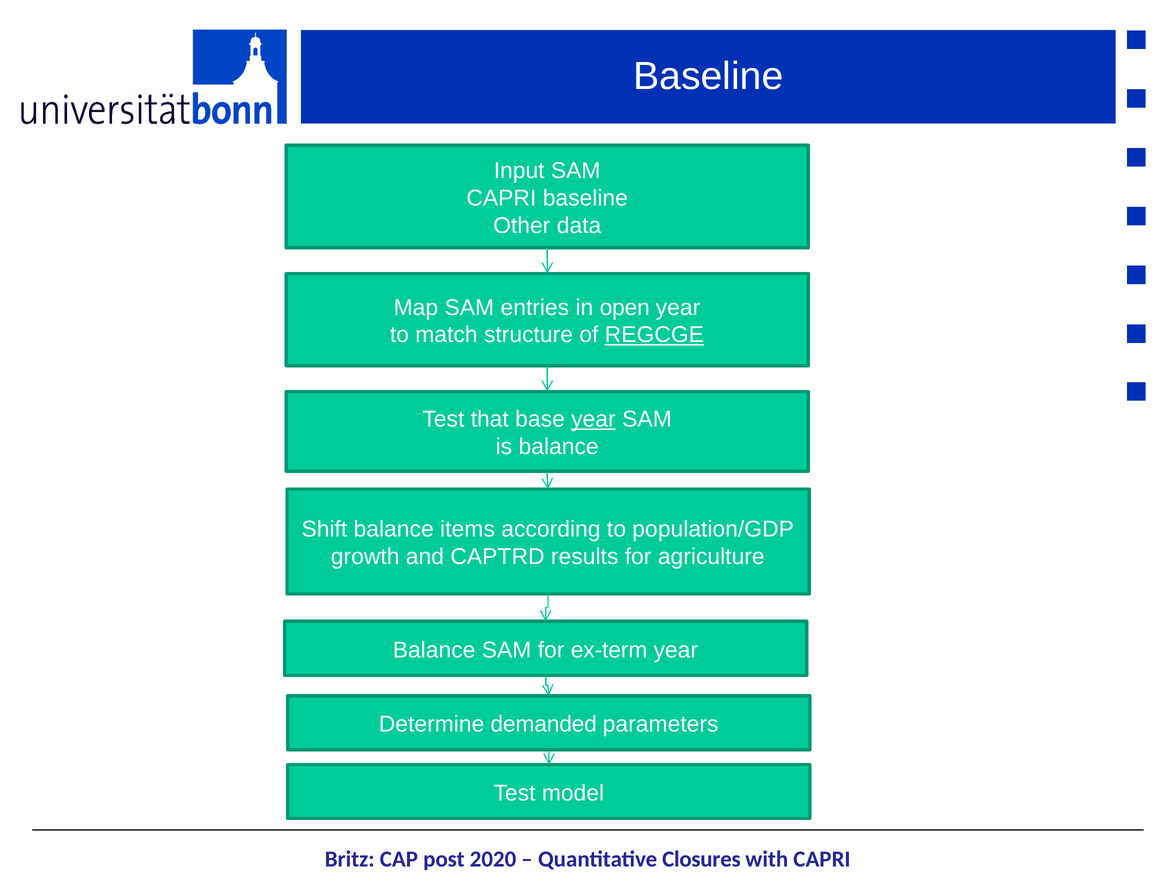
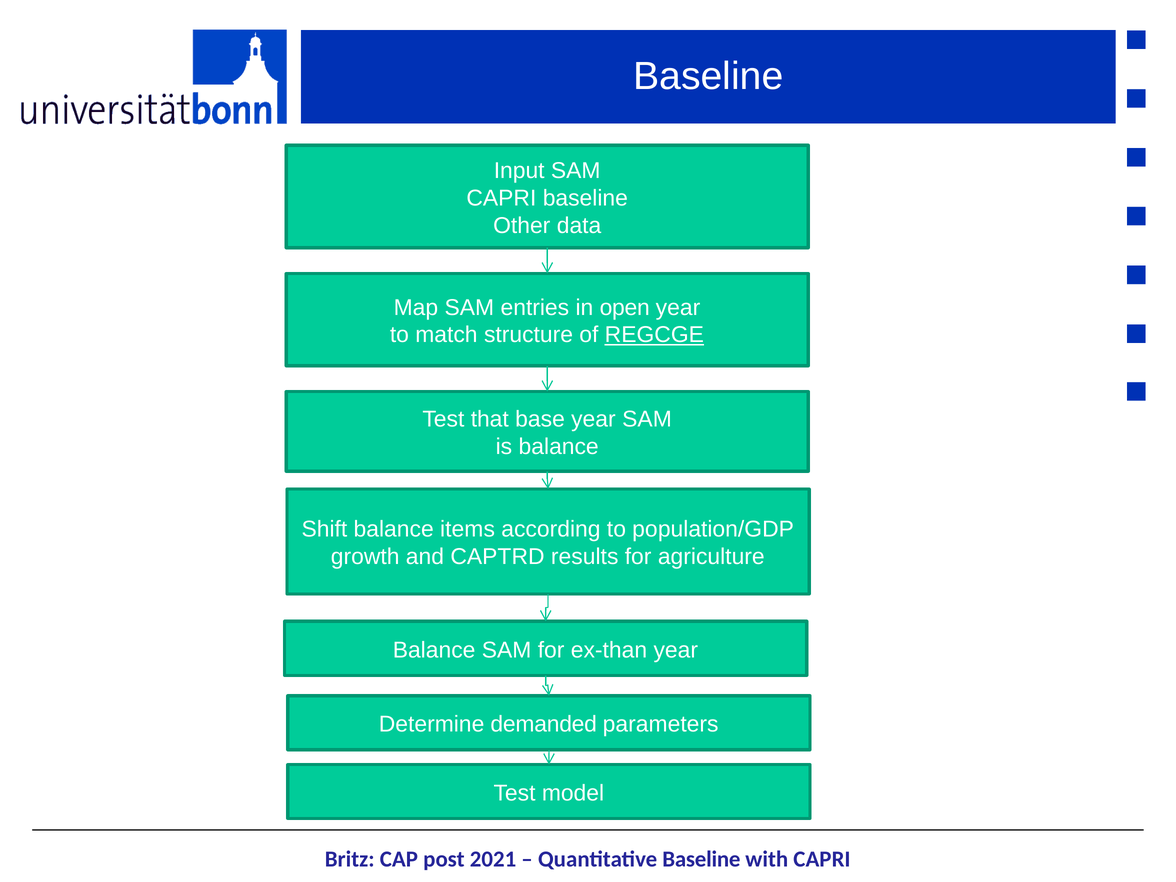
year underline: present -> none (593, 419)
ex-term: ex-term -> ex-than (609, 650)
2020: 2020 -> 2021 (493, 859)
Quantitative Closures: Closures -> Baseline (701, 859)
